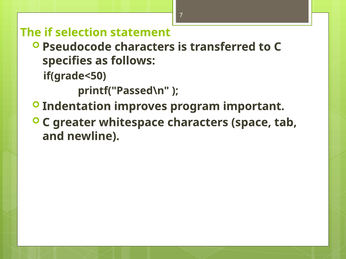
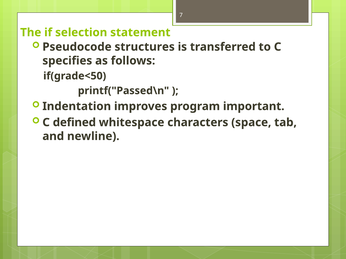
Pseudocode characters: characters -> structures (145, 47)
greater: greater -> defined (74, 123)
